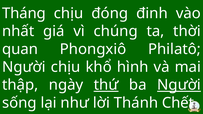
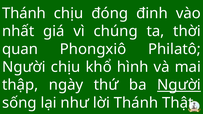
Tháng: Tháng -> Thánh (24, 13)
thứ underline: present -> none (106, 85)
Chết: Chết -> Thật (180, 103)
